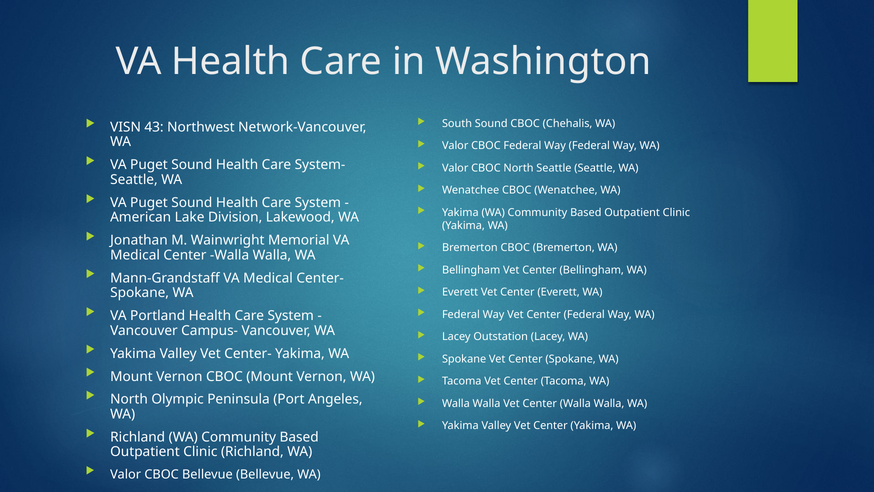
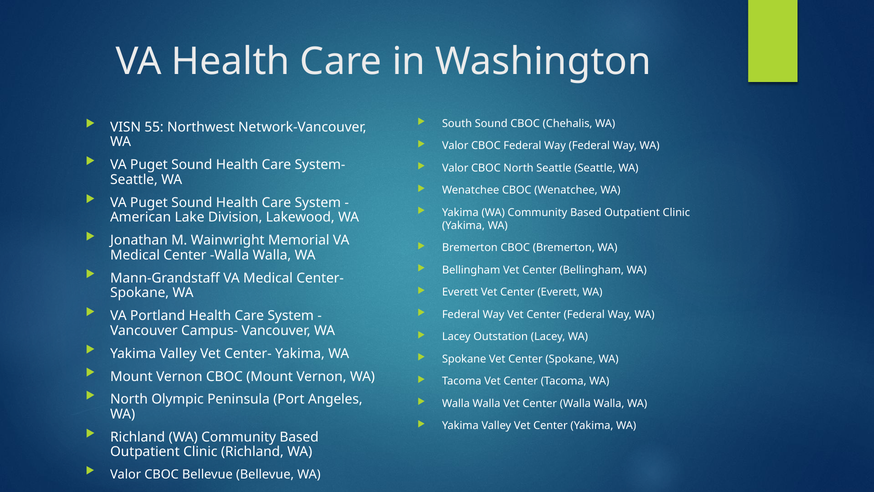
43: 43 -> 55 (154, 127)
